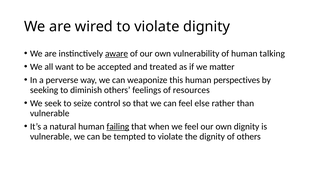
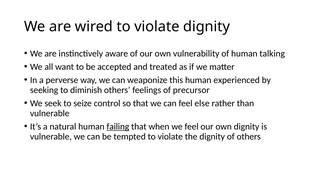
aware underline: present -> none (117, 53)
perspectives: perspectives -> experienced (237, 80)
resources: resources -> precursor (191, 90)
